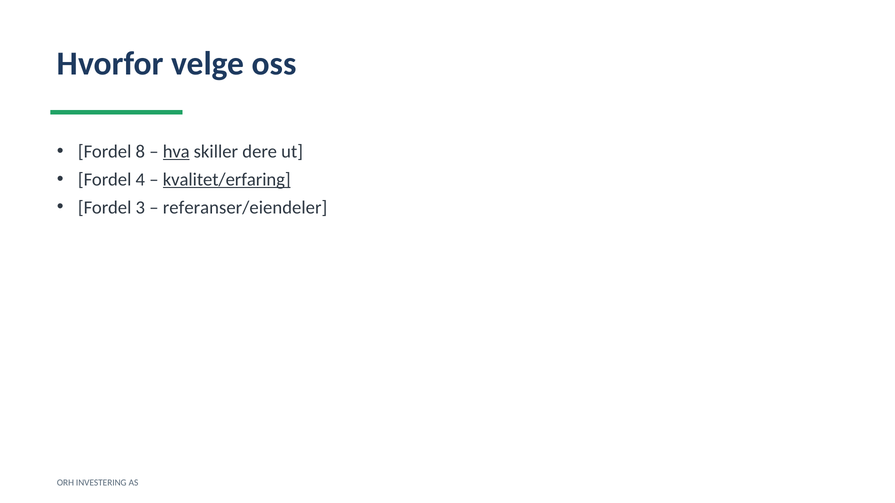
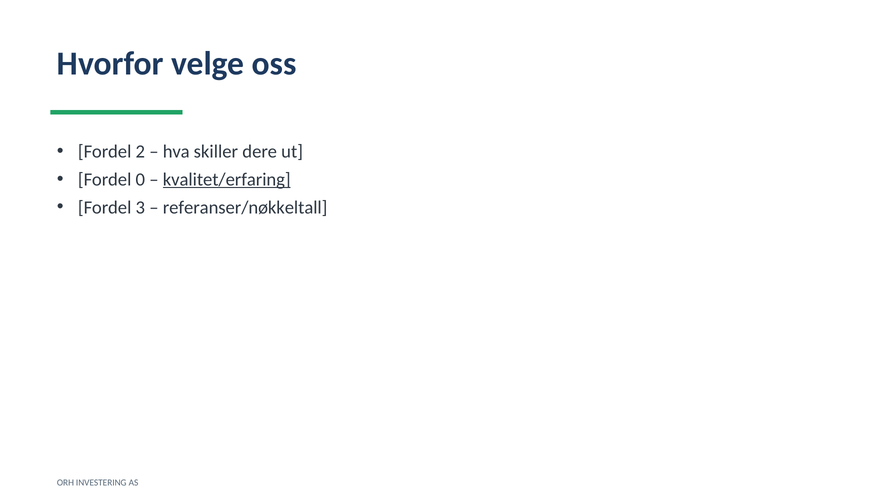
8: 8 -> 2 (140, 152)
hva underline: present -> none (176, 152)
4: 4 -> 0 (140, 180)
referanser/eiendeler: referanser/eiendeler -> referanser/nøkkeltall (245, 208)
